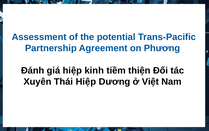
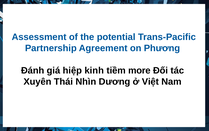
thiện: thiện -> more (139, 70)
Thái Hiệp: Hiệp -> Nhìn (86, 81)
